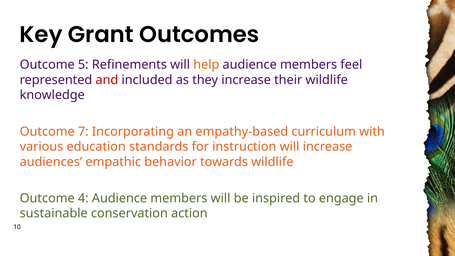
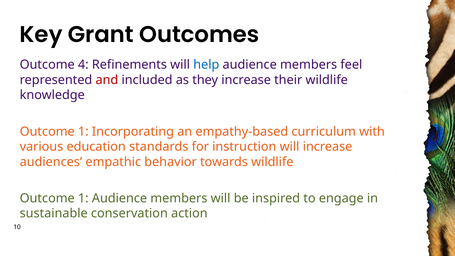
5: 5 -> 4 (83, 65)
help colour: orange -> blue (206, 65)
7: 7 -> 1 (83, 132)
4: 4 -> 1 (83, 198)
